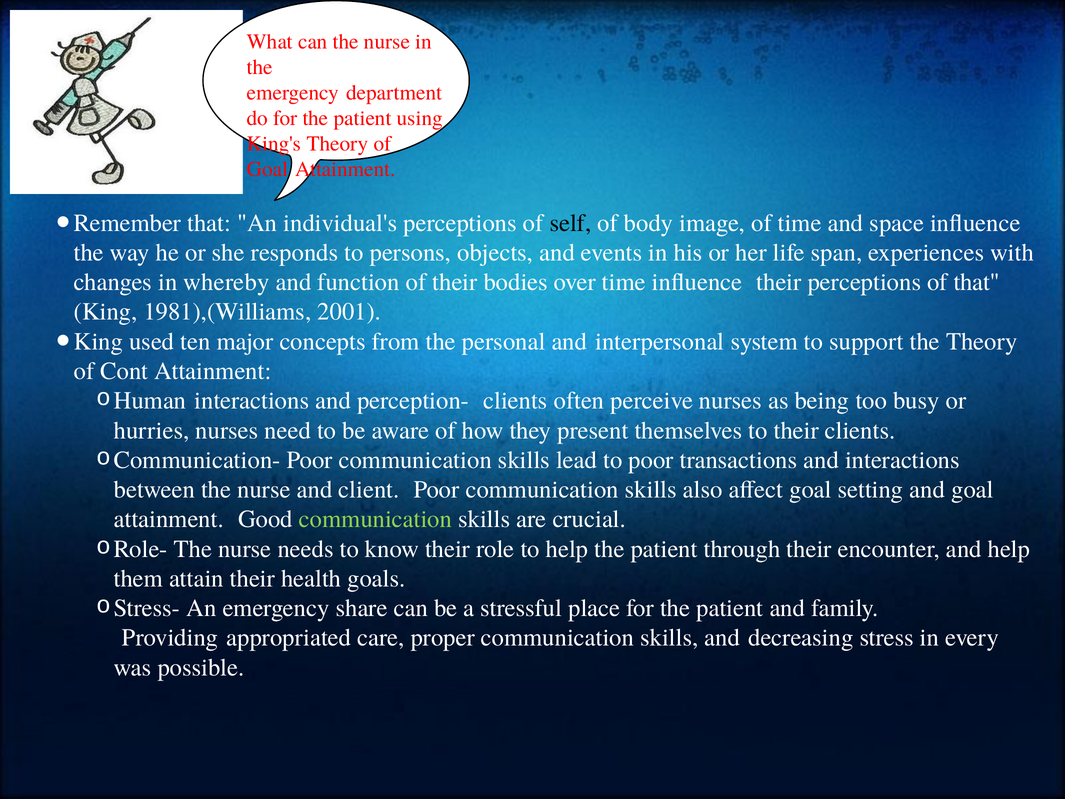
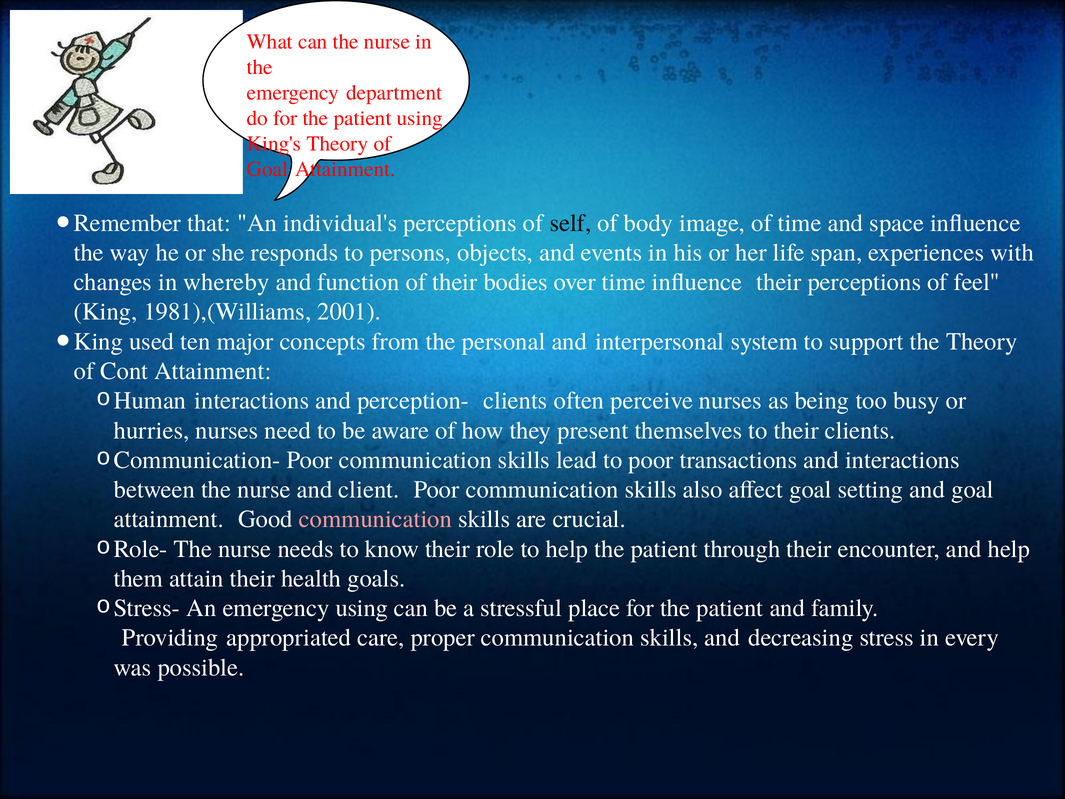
of that: that -> feel (977, 282)
communication colour: light green -> pink (376, 519)
emergency share: share -> using (362, 608)
